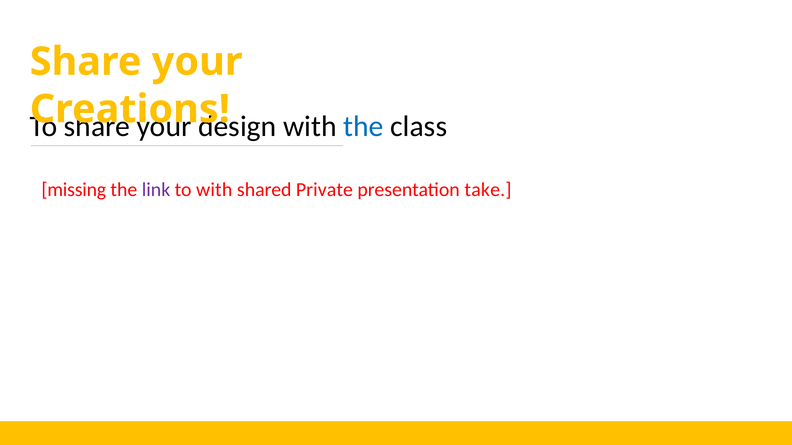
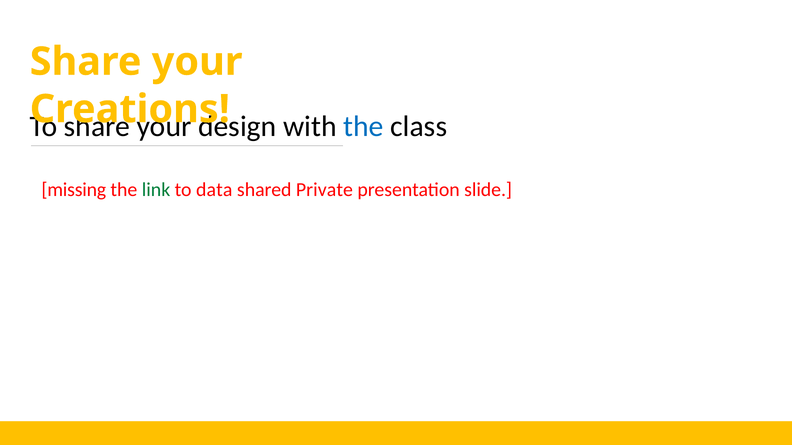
link colour: purple -> green (156, 190)
to with: with -> data (214, 190)
take: take -> slide (488, 190)
